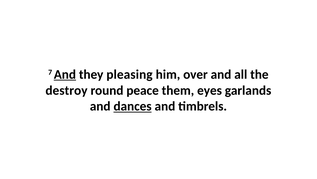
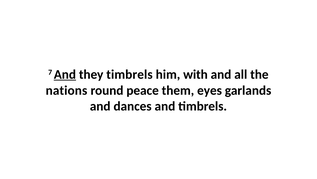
they pleasing: pleasing -> timbrels (129, 74)
over: over -> with (195, 74)
destroy: destroy -> nations (66, 90)
dances underline: present -> none (133, 106)
